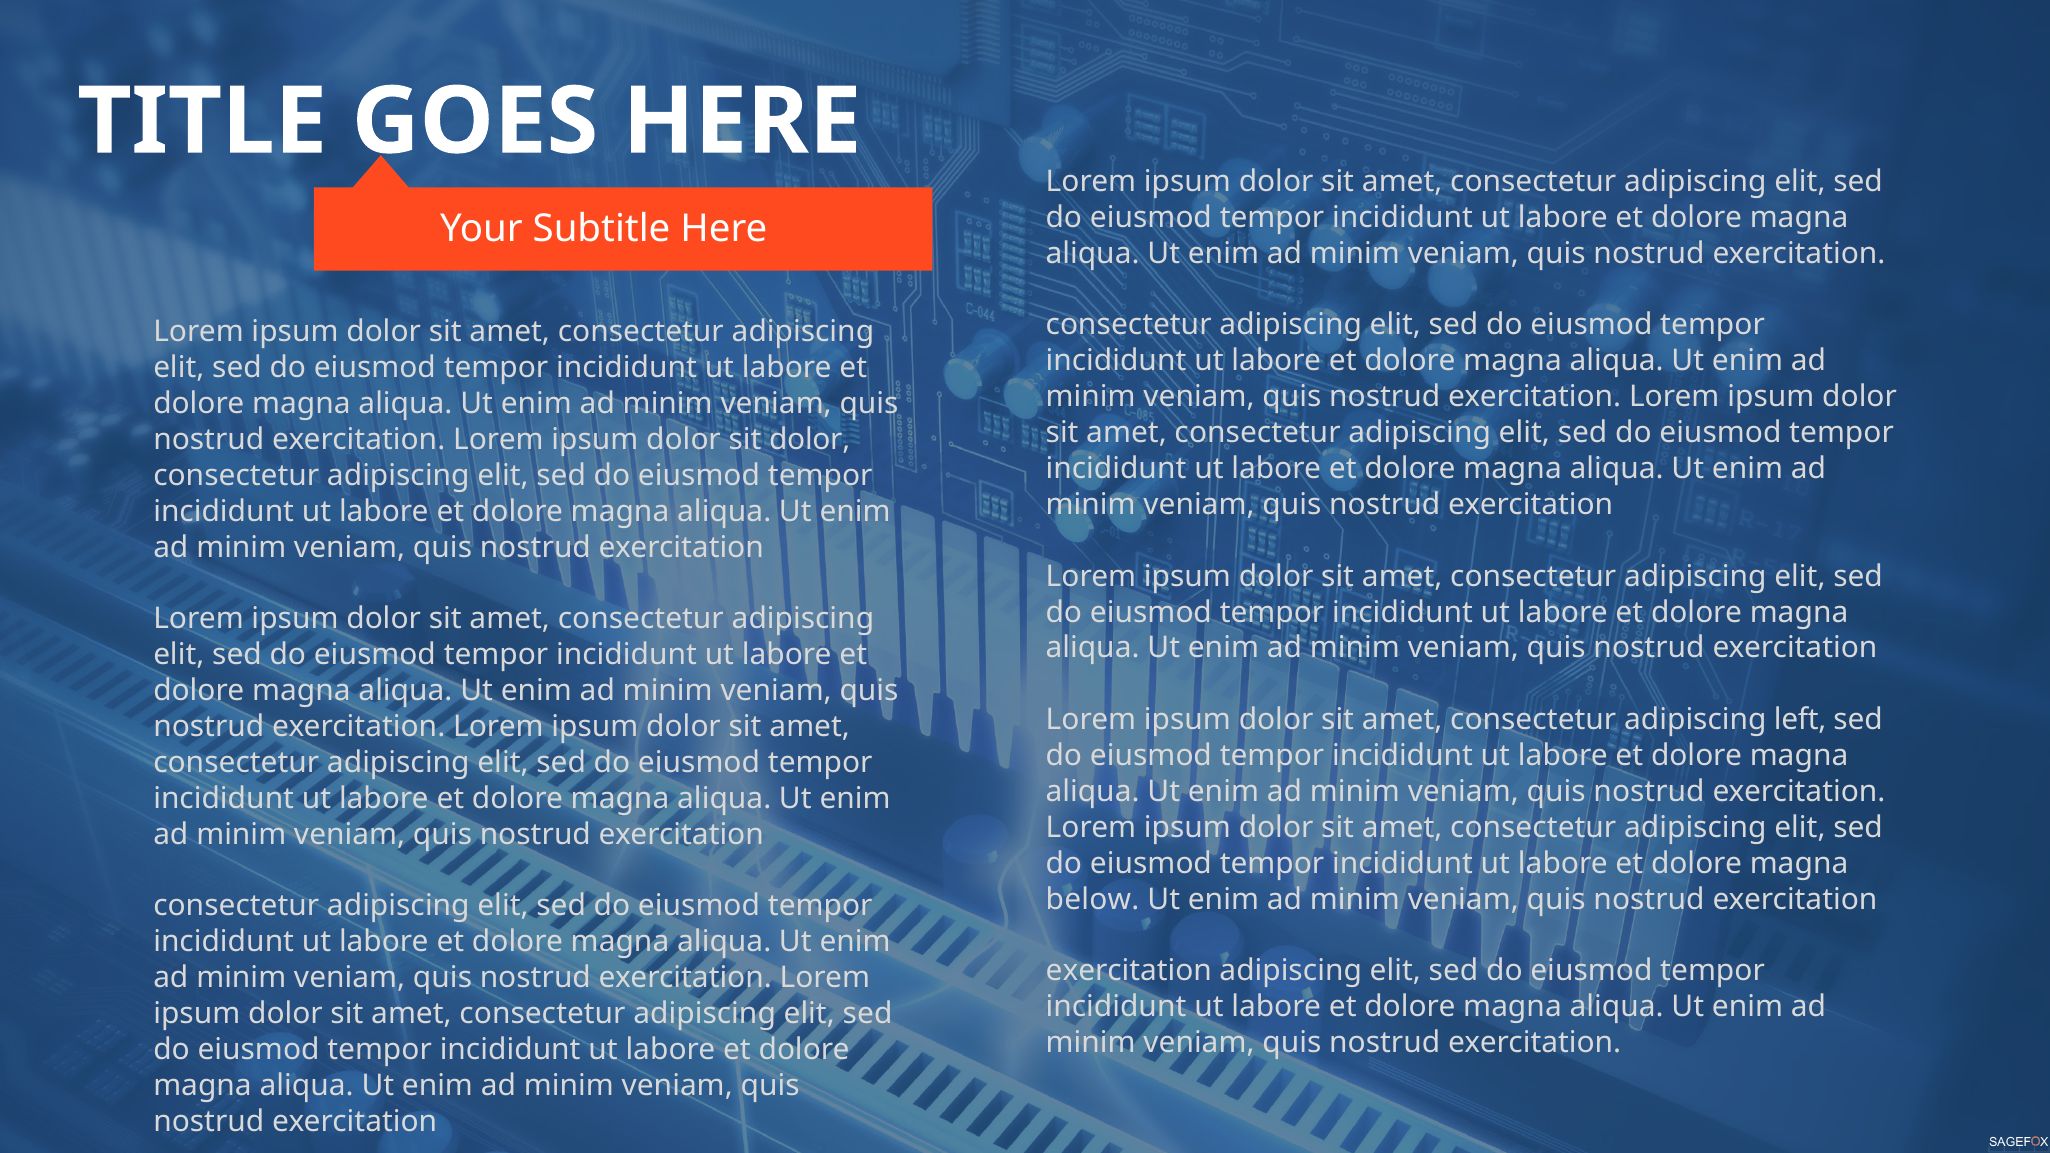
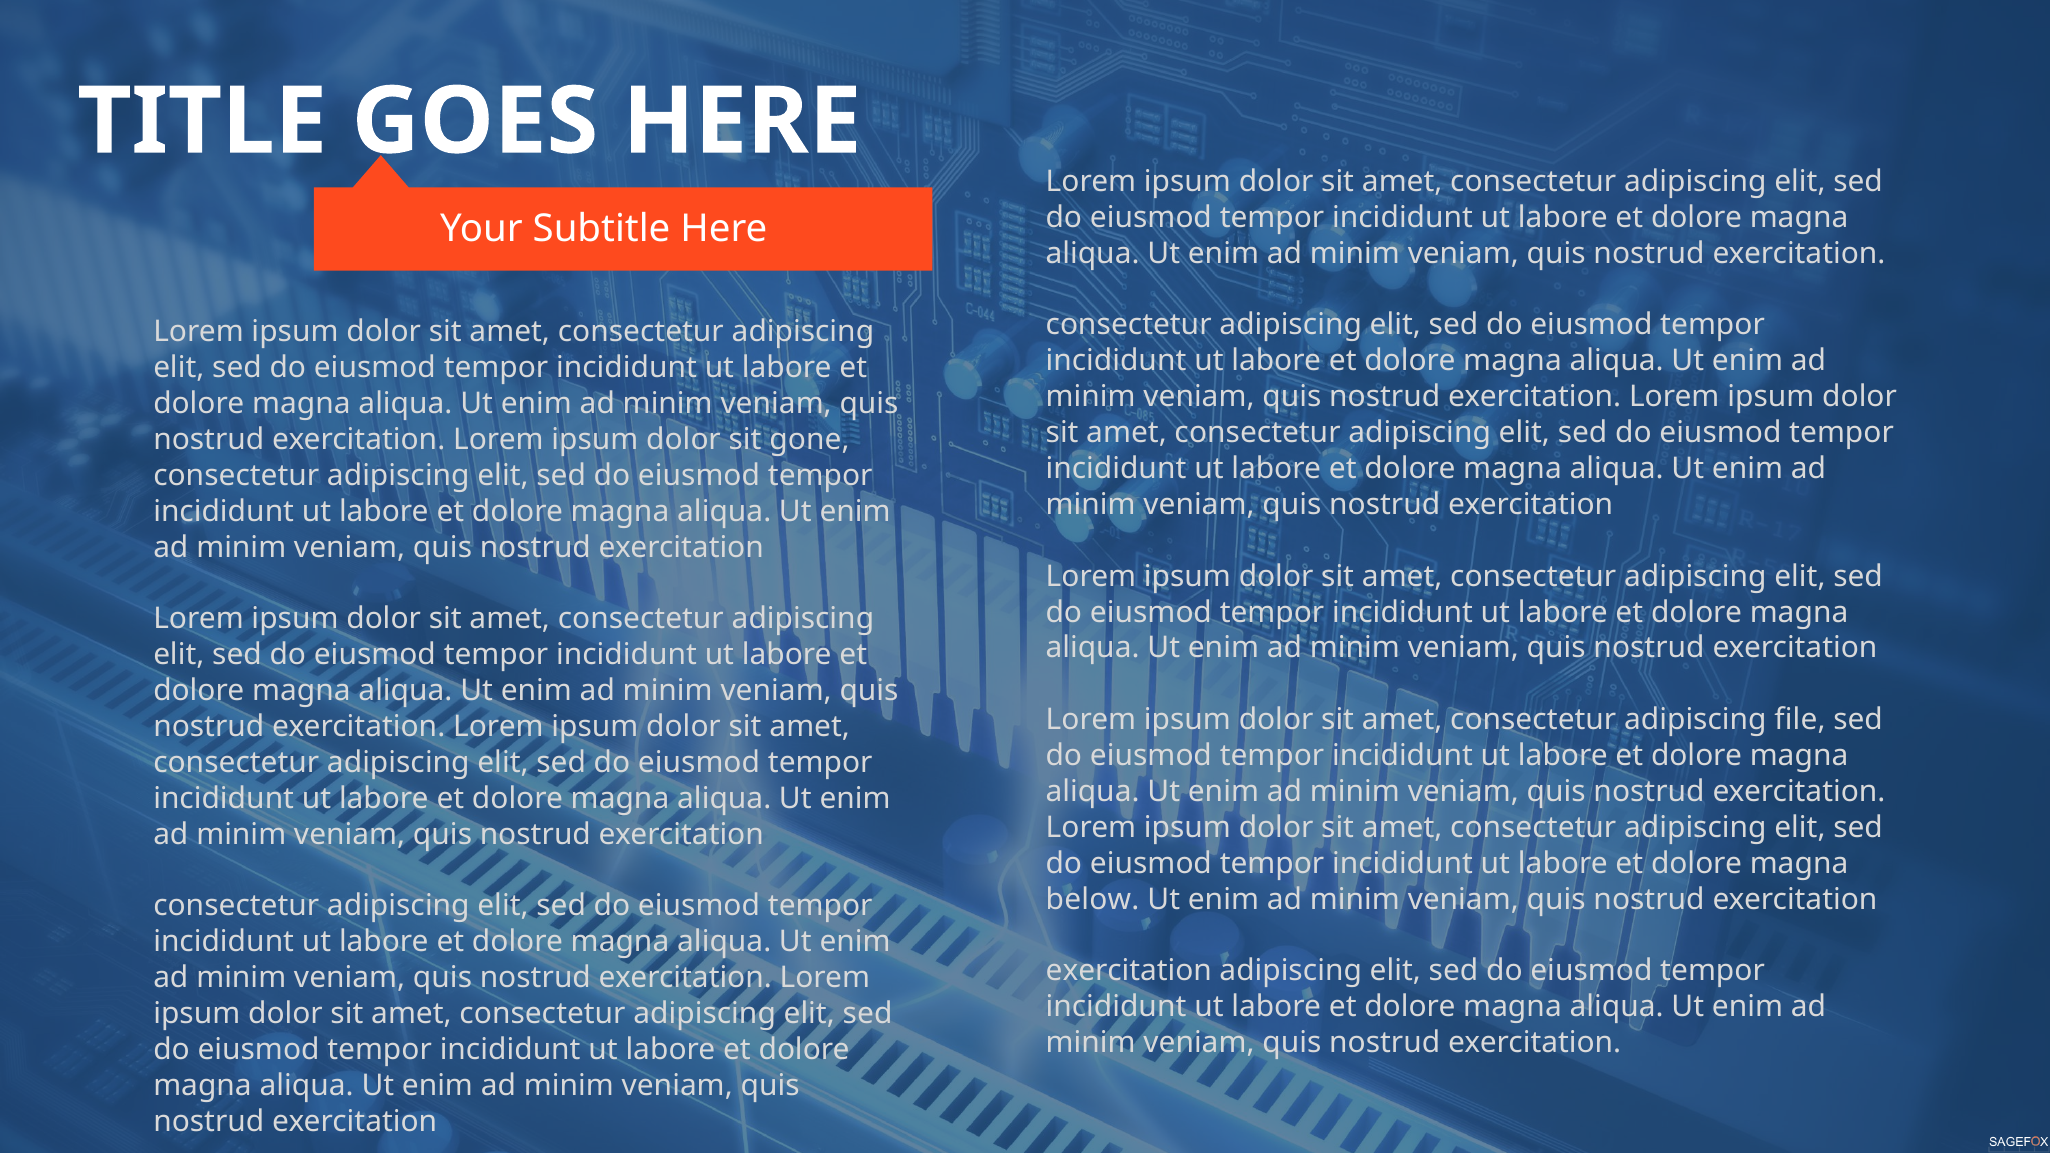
sit dolor: dolor -> gone (810, 440)
left: left -> file (1800, 720)
